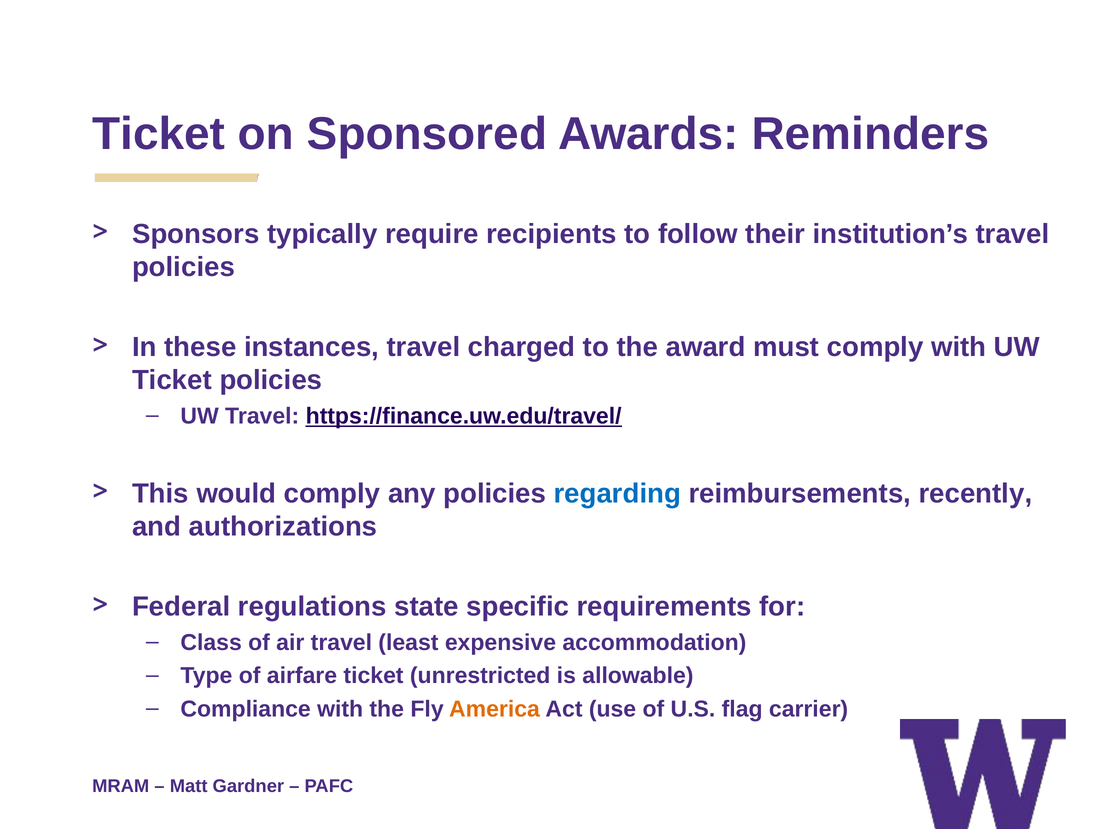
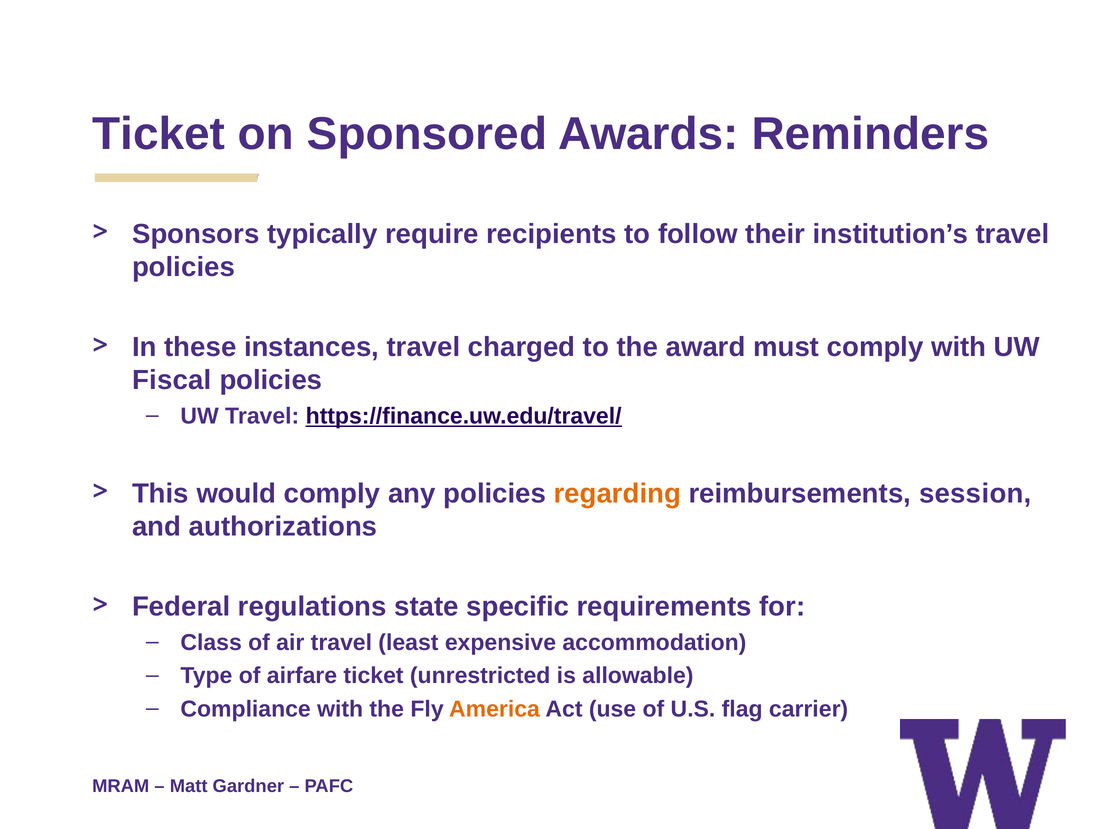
Ticket: Ticket -> Fiscal (172, 380)
regarding colour: blue -> orange (617, 493)
recently: recently -> session (975, 493)
